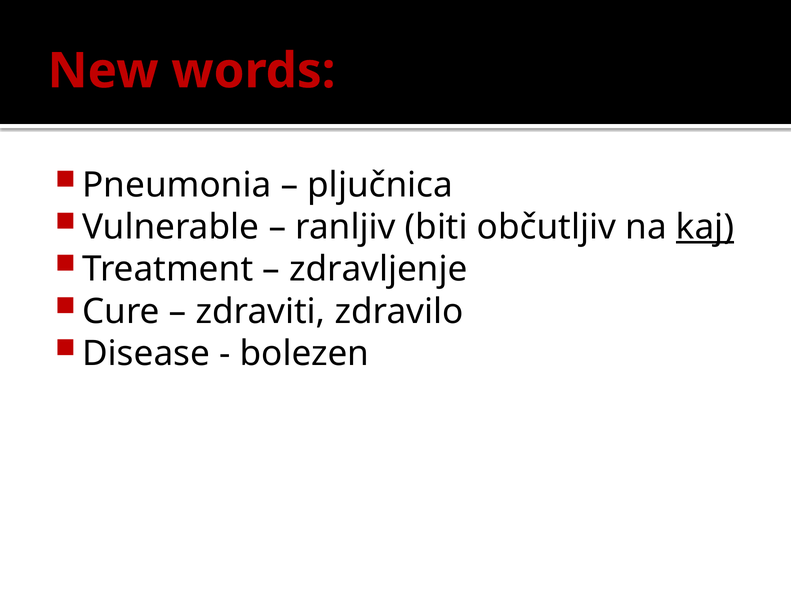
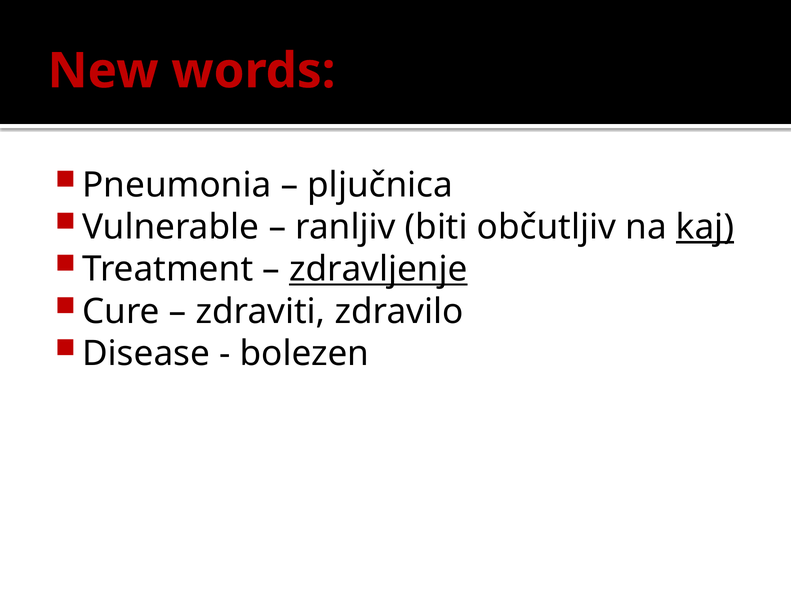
zdravljenje underline: none -> present (378, 269)
